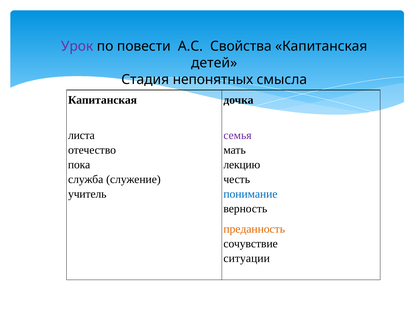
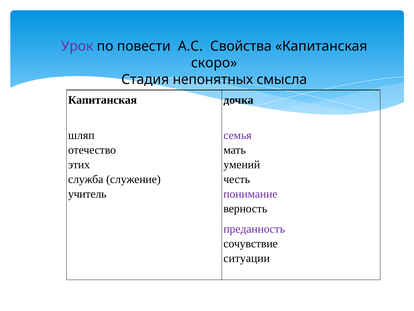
детей: детей -> скоро (214, 63)
листа: листа -> шляп (81, 135)
пока: пока -> этих (79, 164)
лекцию: лекцию -> умений (242, 164)
понимание colour: blue -> purple (250, 194)
преданность colour: orange -> purple (254, 229)
